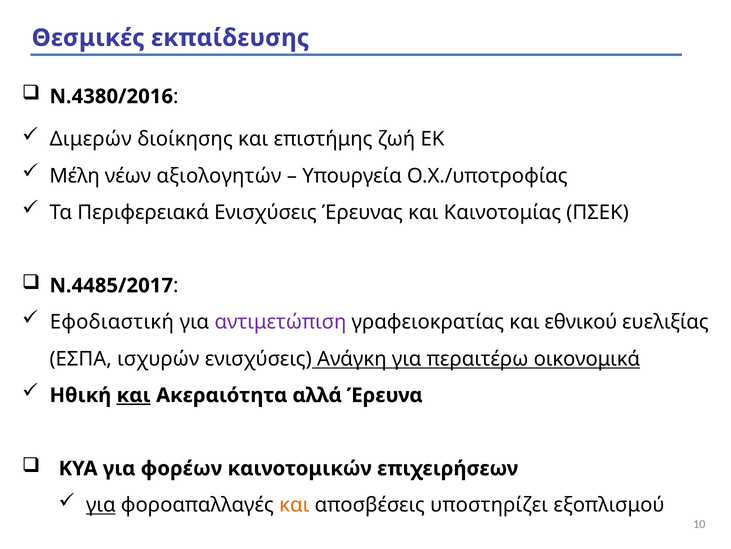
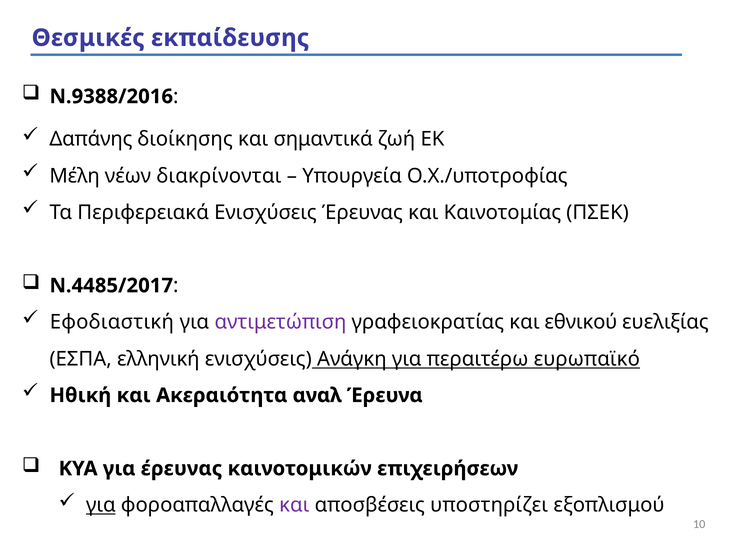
Ν.4380/2016: Ν.4380/2016 -> Ν.9388/2016 (111, 96)
Διμερών: Διμερών -> Δαπάνης (91, 139)
επιστήμης: επιστήμης -> σημαντικά (323, 139)
αξιολογητών: αξιολογητών -> διακρίνονται (219, 176)
ισχυρών: ισχυρών -> ελληνική (158, 358)
οικονομικά: οικονομικά -> ευρωπαϊκό (587, 358)
και underline: present -> none (134, 395)
αλλά: αλλά -> αναλ (317, 395)
για φορέων: φορέων -> έρευνας (181, 468)
και colour: orange -> purple (294, 505)
